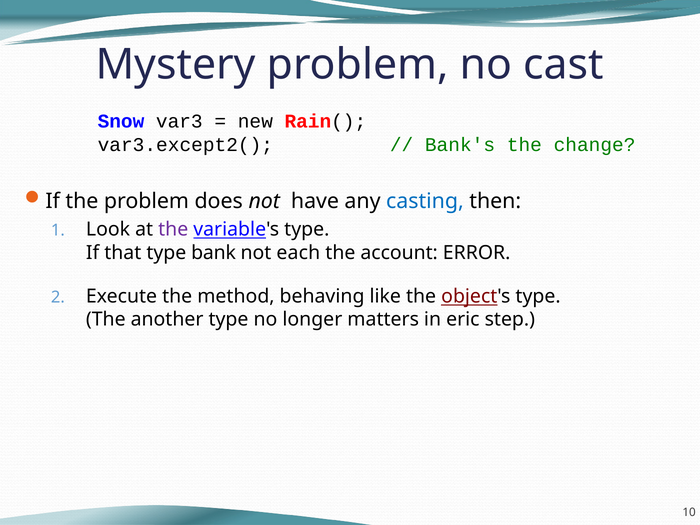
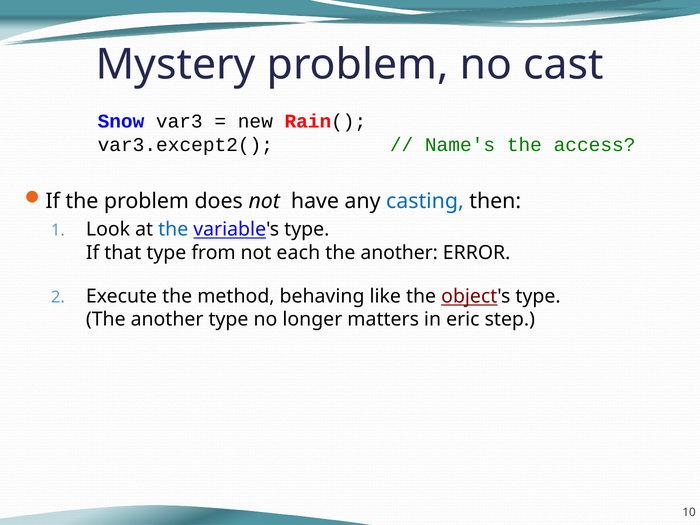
Bank's: Bank's -> Name's (460, 145)
change: change -> access (595, 145)
the colour: purple -> blue (173, 229)
bank: bank -> from (214, 253)
account: account -> another (399, 253)
